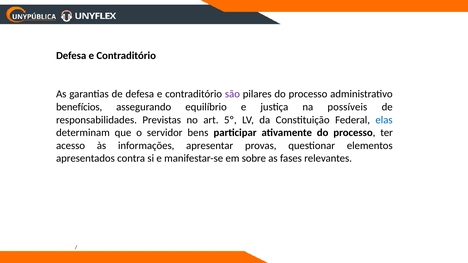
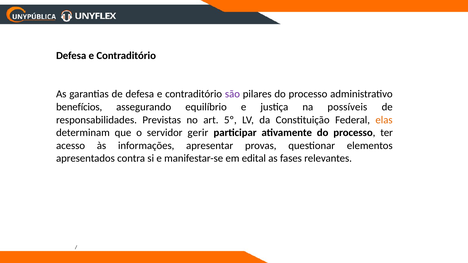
elas colour: blue -> orange (384, 120)
bens: bens -> gerir (198, 133)
sobre: sobre -> edital (254, 159)
